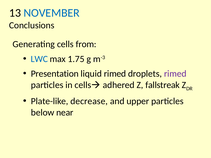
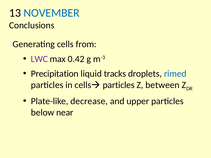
LWC colour: blue -> purple (39, 59)
1.75: 1.75 -> 0.42 (76, 59)
Presentation: Presentation -> Precipitation (55, 74)
liquid rimed: rimed -> tracks (115, 74)
rimed colour: purple -> blue (175, 74)
cells adhered: adhered -> particles (119, 85)
fallstreak: fallstreak -> between (163, 85)
